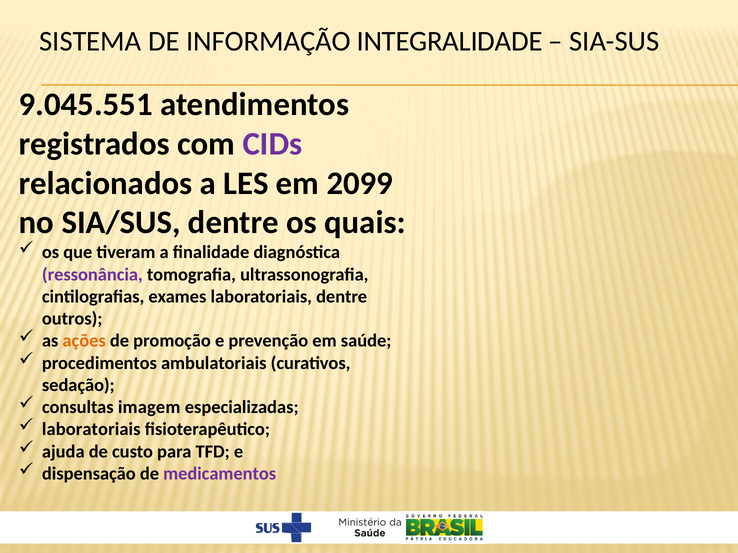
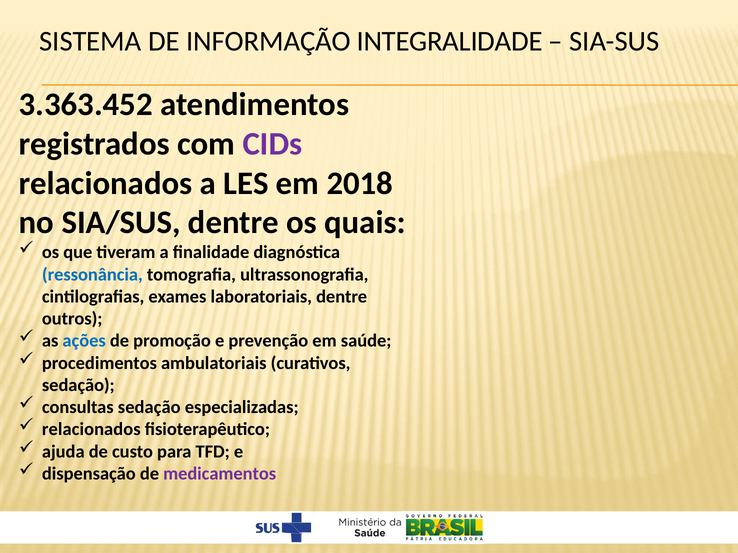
9.045.551: 9.045.551 -> 3.363.452 (86, 105)
2099: 2099 -> 2018 (360, 183)
ressonância colour: purple -> blue (92, 275)
ações colour: orange -> blue (84, 341)
consultas imagem: imagem -> sedação (149, 408)
laboratoriais: laboratoriais -> relacionados (91, 430)
